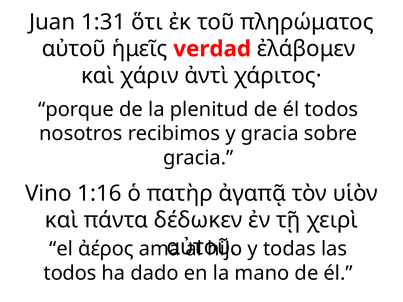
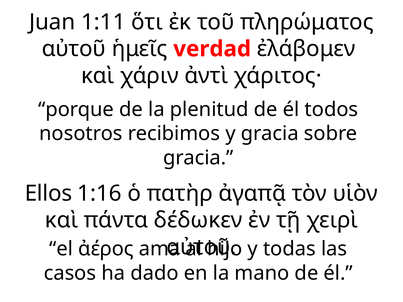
1:31: 1:31 -> 1:11 (103, 22)
Vino: Vino -> Ellos (48, 193)
todos: todos -> casos (70, 273)
